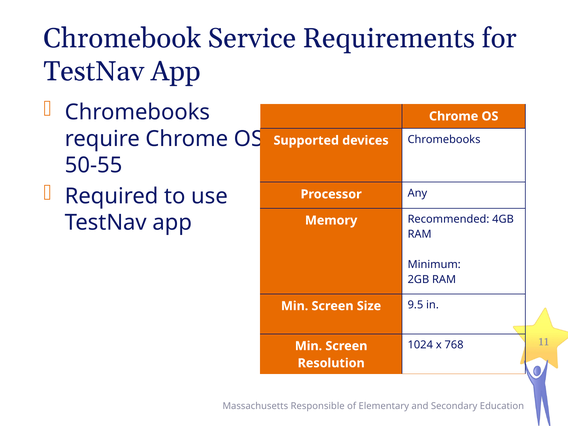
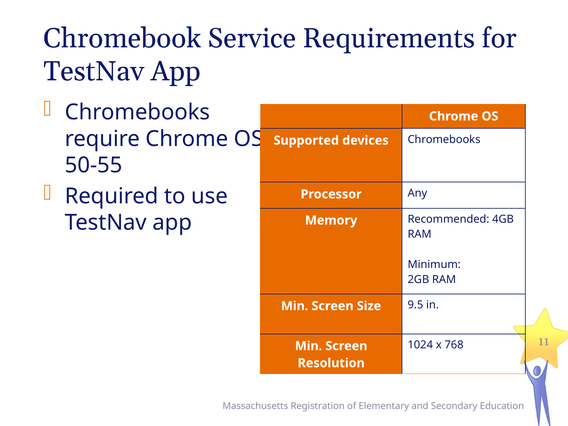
Responsible: Responsible -> Registration (318, 406)
